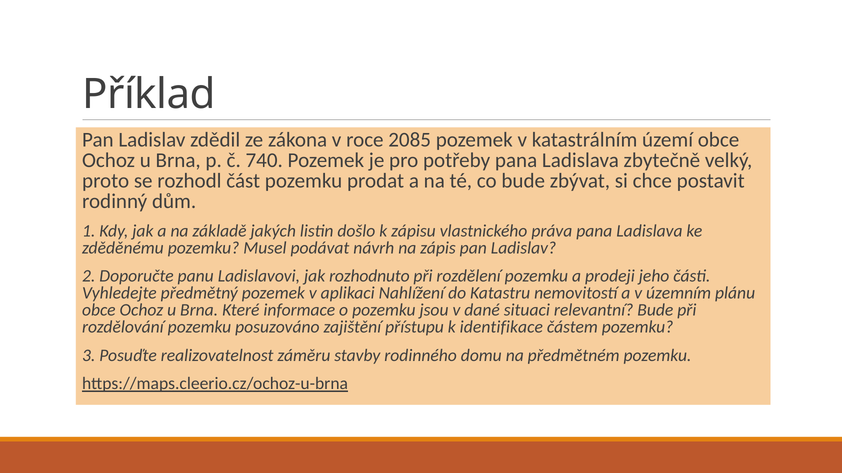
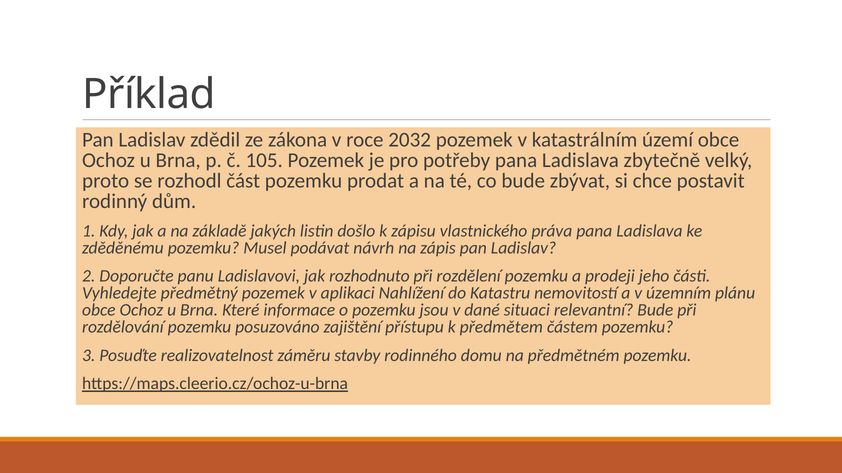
2085: 2085 -> 2032 (410, 140)
740: 740 -> 105 (264, 160)
identifikace: identifikace -> předmětem (501, 328)
